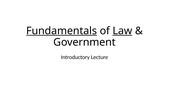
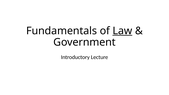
Fundamentals underline: present -> none (62, 31)
